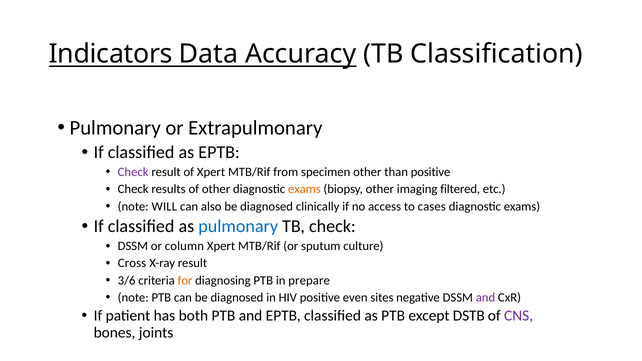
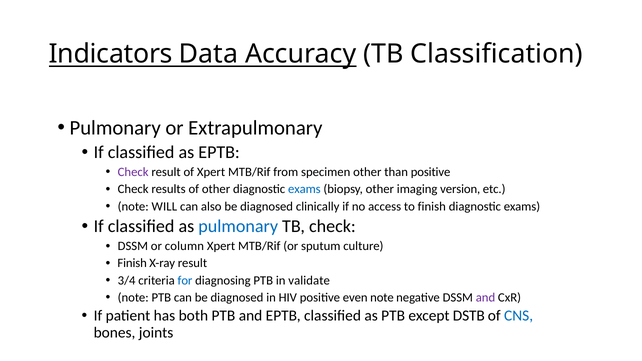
exams colour: orange -> blue (304, 189)
filtered: filtered -> version (460, 189)
to cases: cases -> finish (432, 206)
Cross: Cross -> Finish (132, 263)
3/6: 3/6 -> 3/4 (127, 280)
for colour: orange -> blue (185, 280)
prepare: prepare -> validate (309, 280)
even sites: sites -> note (382, 298)
CNS colour: purple -> blue (519, 316)
